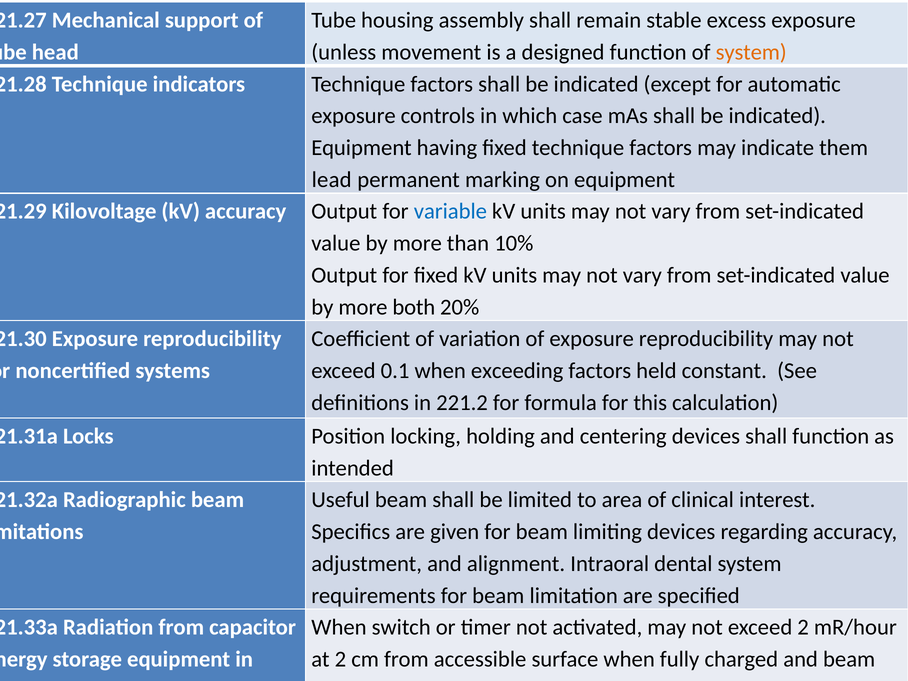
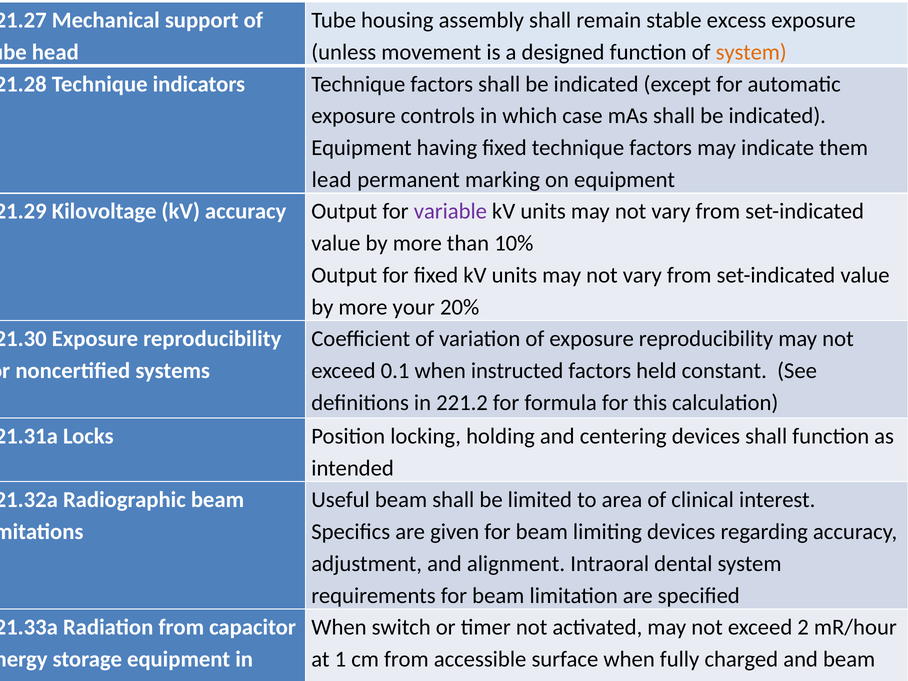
variable colour: blue -> purple (450, 212)
both: both -> your (414, 307)
exceeding: exceeding -> instructed (517, 371)
at 2: 2 -> 1 (340, 659)
